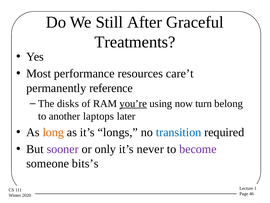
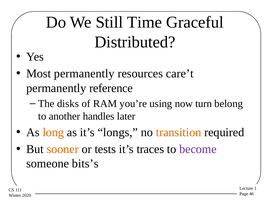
After: After -> Time (145, 22)
Treatments: Treatments -> Distributed (135, 42)
Most performance: performance -> permanently (84, 73)
you’re underline: present -> none (133, 103)
laptops: laptops -> handles (99, 116)
transition colour: blue -> orange (179, 132)
sooner colour: purple -> orange (63, 149)
only: only -> tests (105, 149)
never: never -> traces (150, 149)
